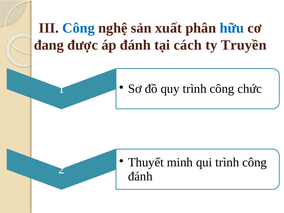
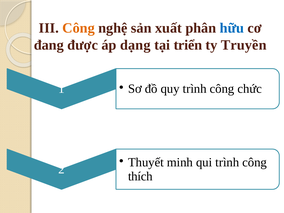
Công colour: blue -> orange (79, 28)
áp đánh: đánh -> dạng (135, 45)
cách: cách -> triển (188, 45)
đánh: đánh -> thích (140, 176)
